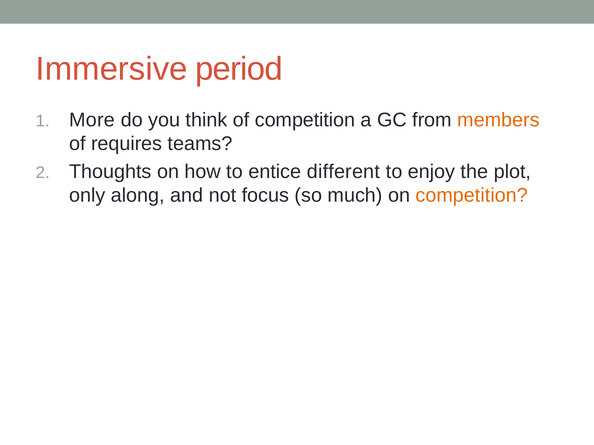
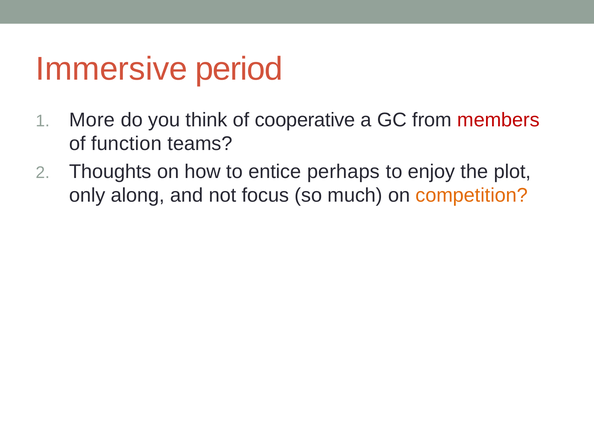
of competition: competition -> cooperative (305, 120)
members colour: orange -> red (499, 120)
requires: requires -> function (126, 144)
different: different -> perhaps (343, 172)
